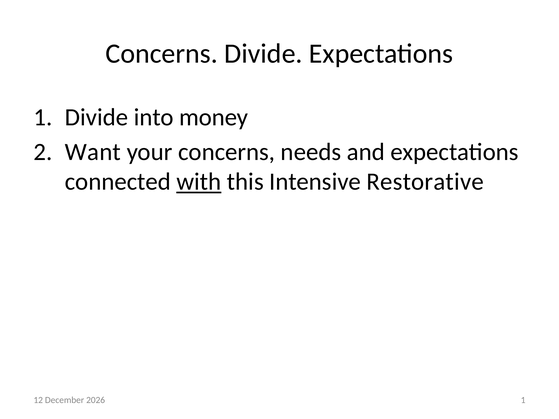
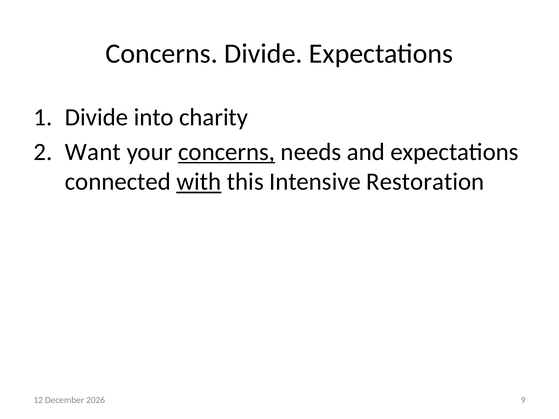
money: money -> charity (214, 117)
concerns underline: none -> present (227, 152)
Restorative: Restorative -> Restoration (425, 182)
1: 1 -> 9 (523, 400)
